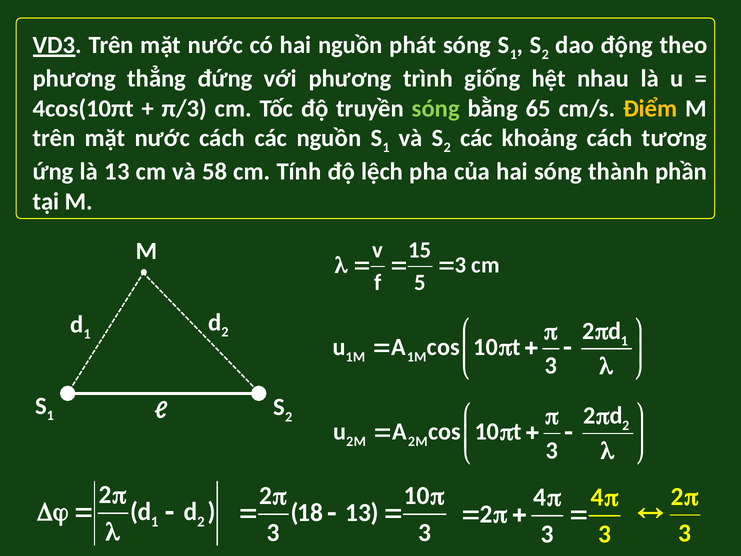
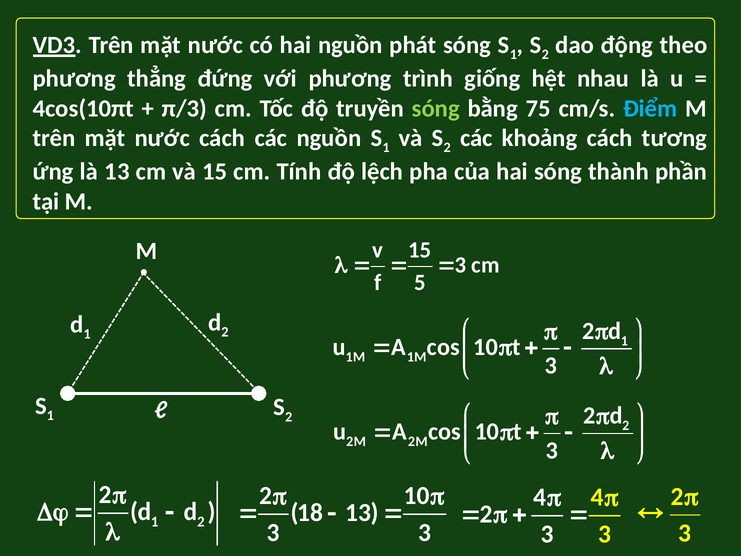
65: 65 -> 75 (538, 108)
Điểm colour: yellow -> light blue (650, 108)
và 58: 58 -> 15 (215, 172)
